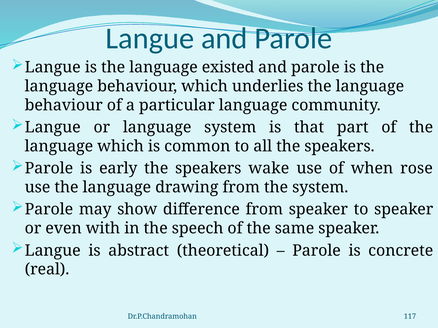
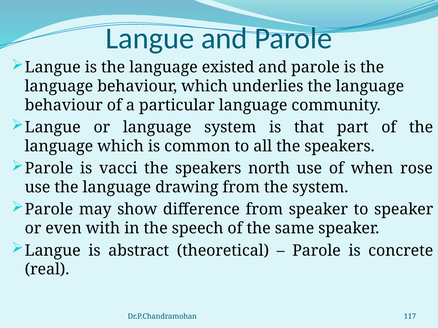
early: early -> vacci (118, 169)
wake: wake -> north (269, 169)
